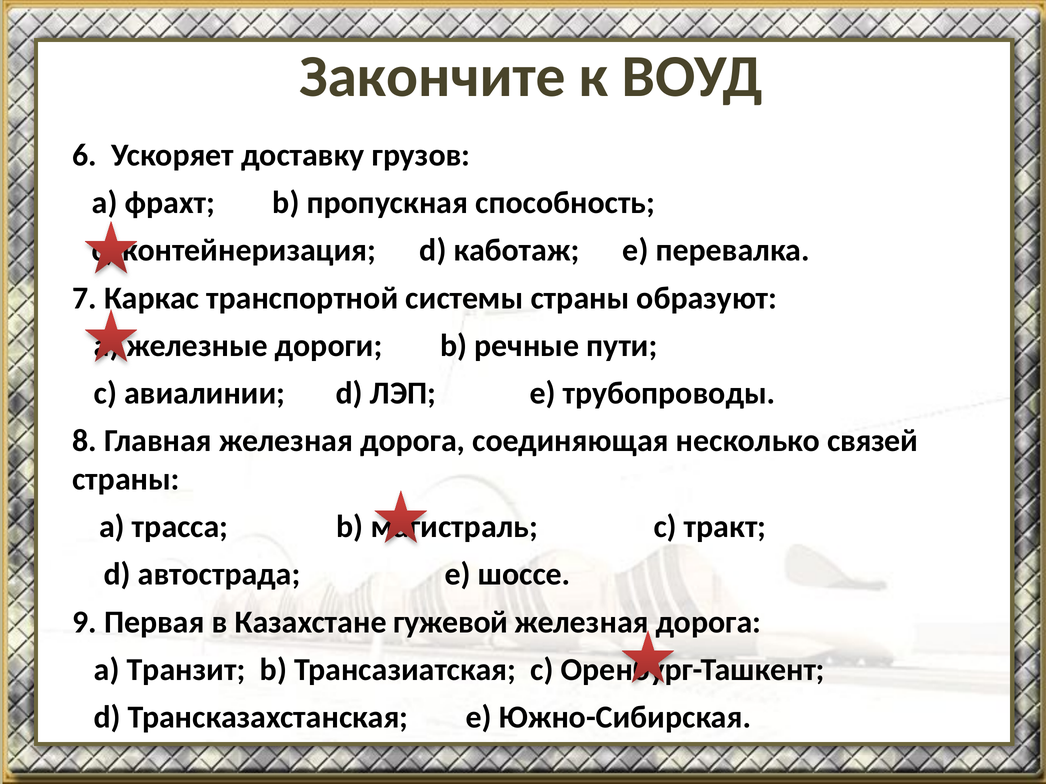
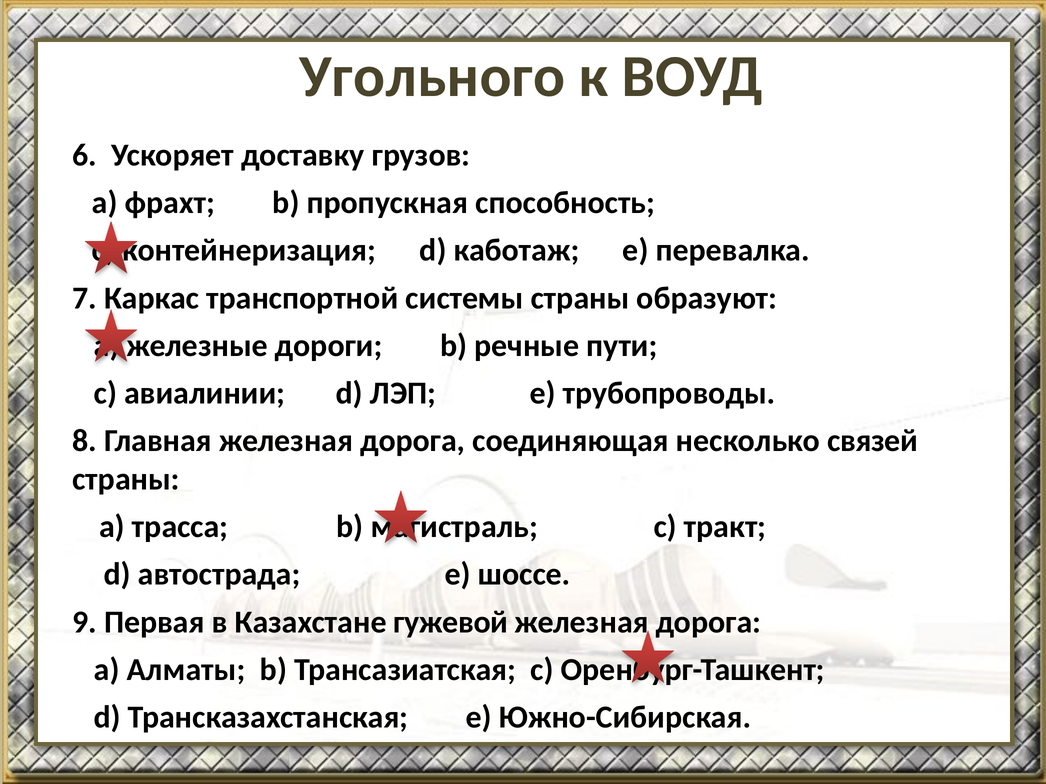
Закончите: Закончите -> Угольного (432, 77)
Транзит: Транзит -> Алматы (186, 670)
